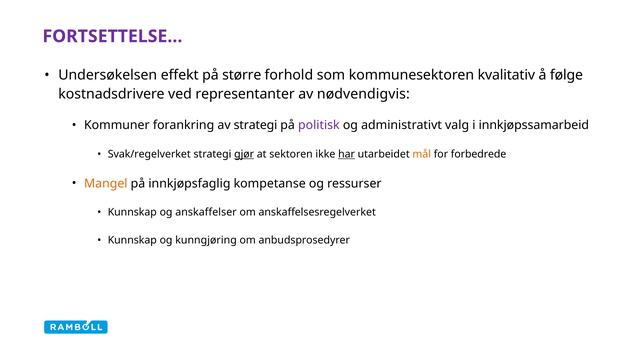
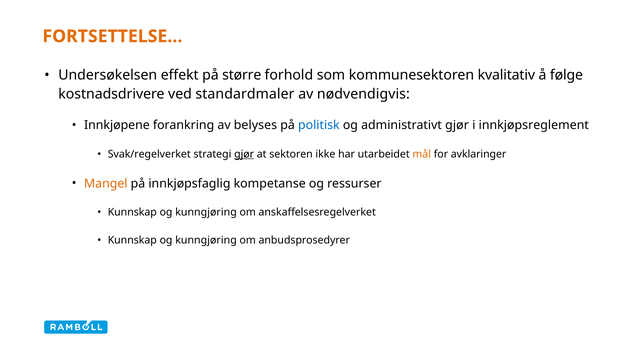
FORTSETTELSE… colour: purple -> orange (112, 36)
representanter: representanter -> standardmaler (245, 94)
Kommuner: Kommuner -> Innkjøpene (117, 125)
av strategi: strategi -> belyses (255, 125)
politisk colour: purple -> blue (319, 125)
administrativt valg: valg -> gjør (457, 125)
innkjøpssamarbeid: innkjøpssamarbeid -> innkjøpsreglement (534, 125)
har underline: present -> none (347, 154)
forbedrede: forbedrede -> avklaringer (479, 154)
anskaffelser: anskaffelser -> kunngjøring (206, 212)
